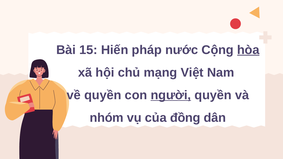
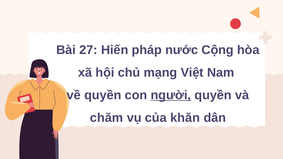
15: 15 -> 27 (88, 50)
hòa underline: present -> none (248, 50)
nhóm: nhóm -> chăm (107, 118)
đồng: đồng -> khăn (185, 118)
